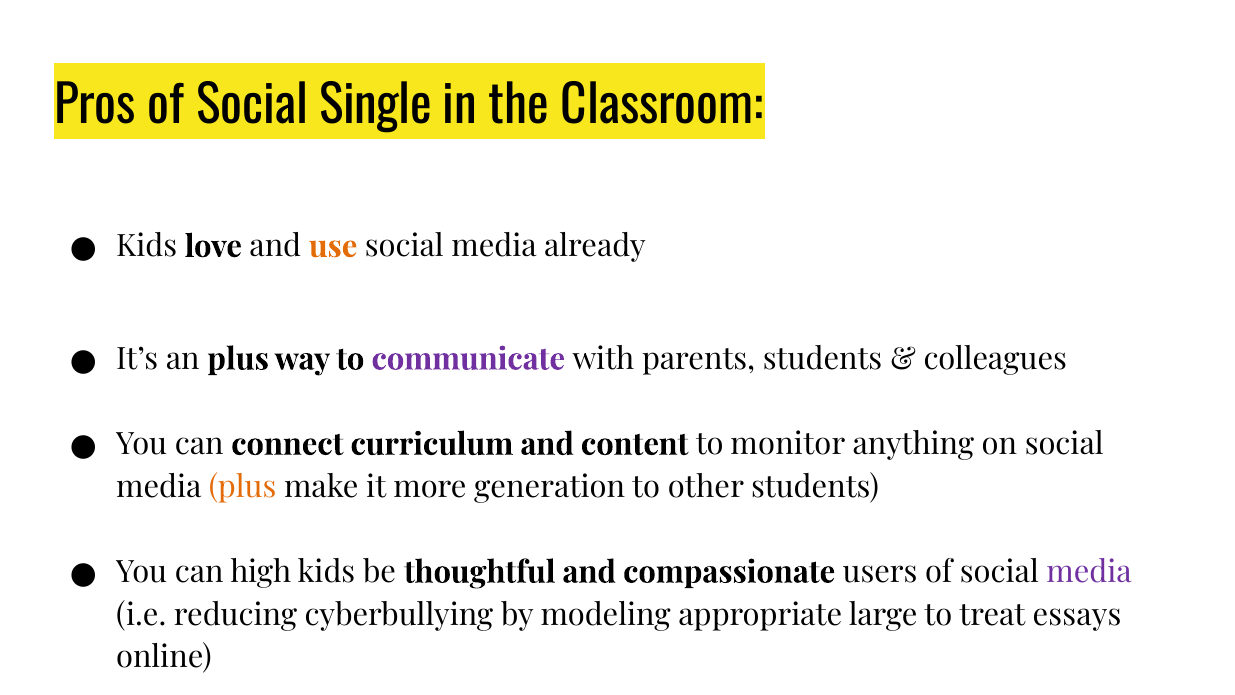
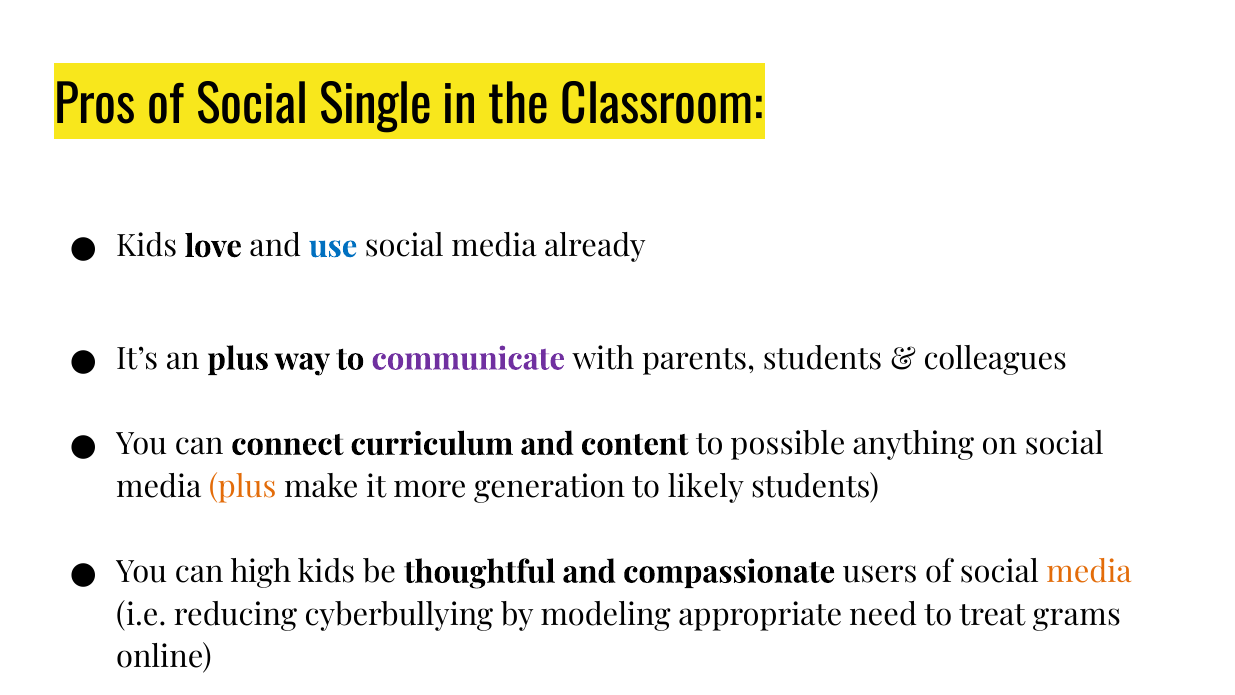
use colour: orange -> blue (333, 247)
monitor: monitor -> possible (788, 444)
other: other -> likely (706, 487)
media colour: purple -> orange (1089, 572)
large: large -> need (883, 615)
essays: essays -> grams (1077, 615)
